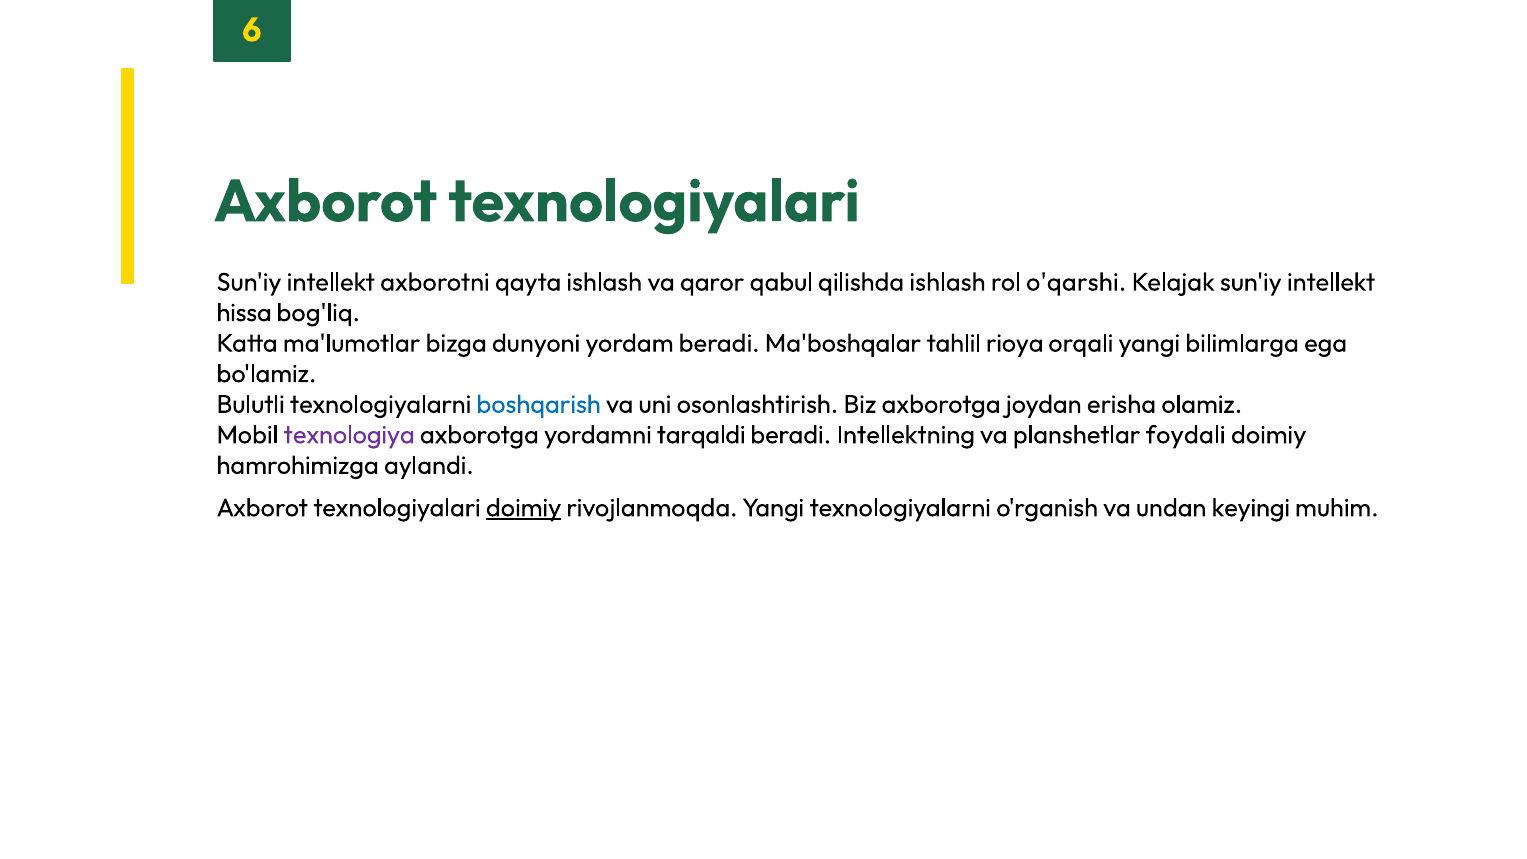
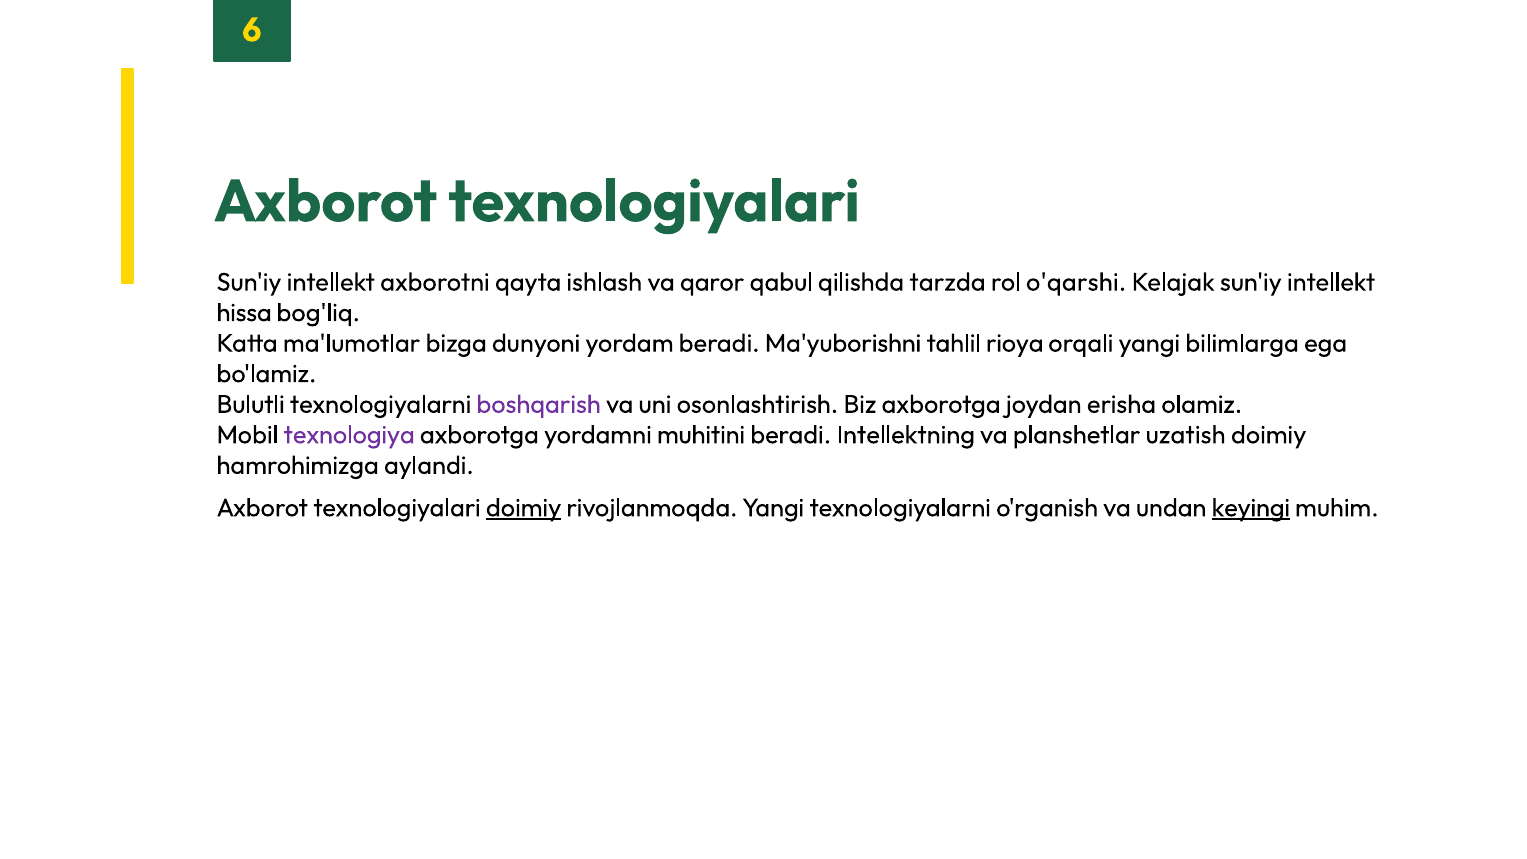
qilishda ishlash: ishlash -> tarzda (947, 282)
Ma'boshqalar: Ma'boshqalar -> Ma'yuborishni (843, 343)
boshqarish colour: blue -> purple (539, 404)
tarqaldi: tarqaldi -> muhitini (701, 435)
foydali: foydali -> uzatish (1186, 435)
keyingi underline: none -> present (1251, 508)
